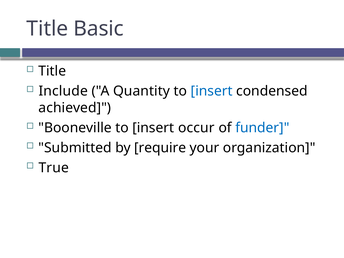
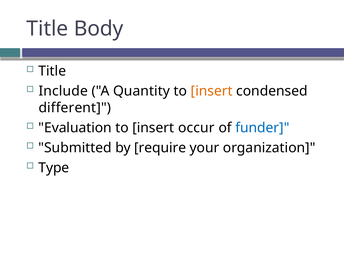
Basic: Basic -> Body (99, 29)
insert colour: blue -> orange (212, 91)
achieved: achieved -> different (75, 108)
Booneville: Booneville -> Evaluation (75, 128)
True: True -> Type (54, 168)
